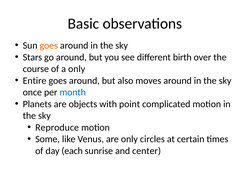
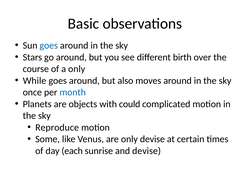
goes colour: orange -> blue (49, 45)
Entire: Entire -> While (35, 80)
point: point -> could (130, 104)
only circles: circles -> devise (152, 139)
and center: center -> devise (147, 150)
